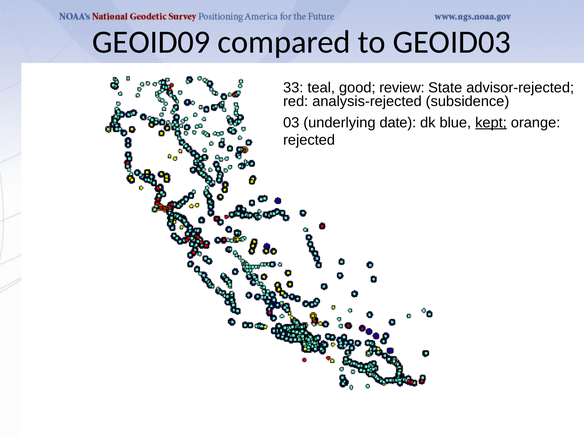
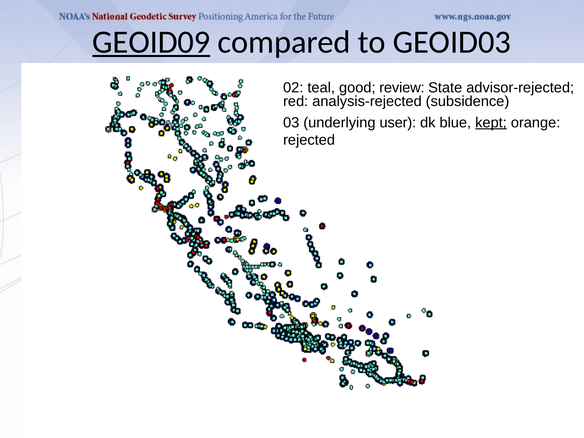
GEOID09 underline: none -> present (151, 42)
33: 33 -> 02 (293, 88)
date: date -> user (398, 123)
